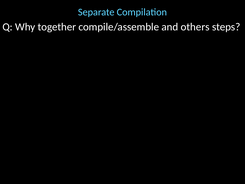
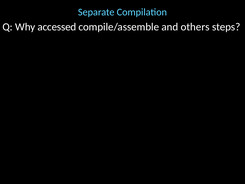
together: together -> accessed (57, 27)
